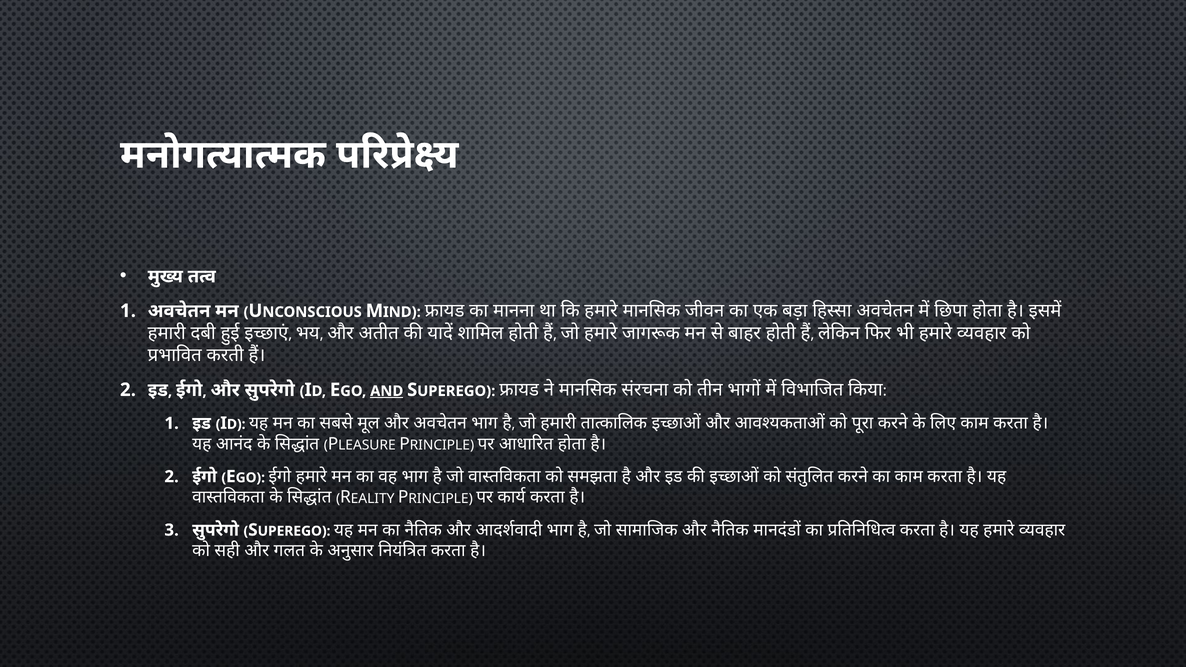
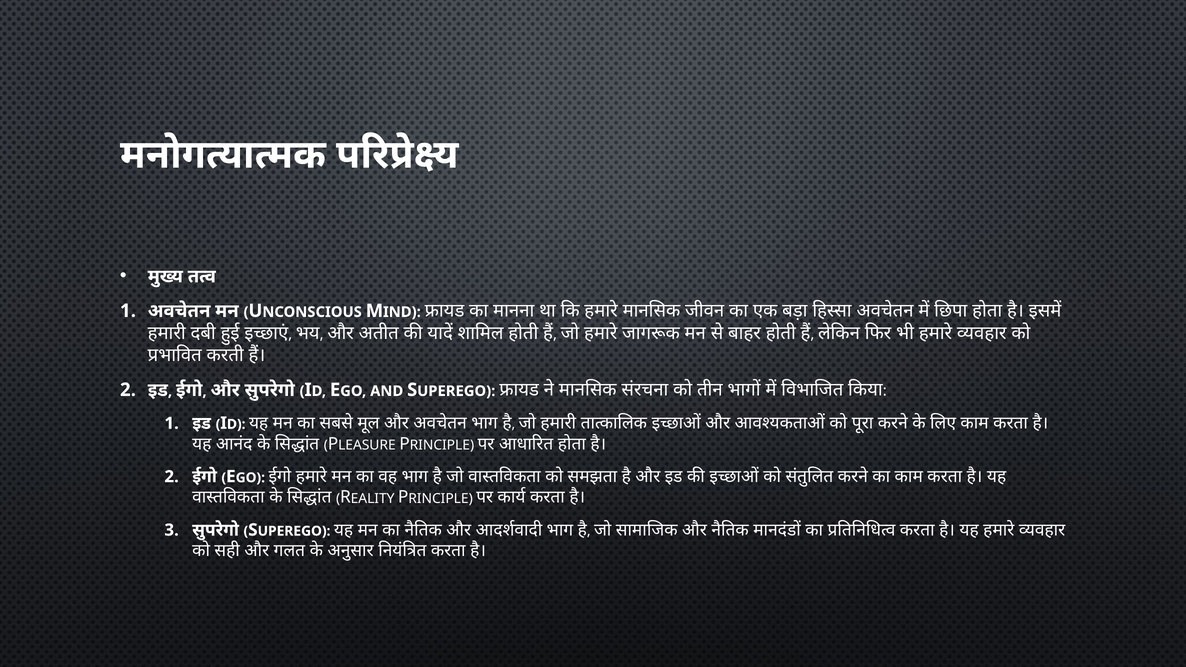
AND underline: present -> none (387, 391)
